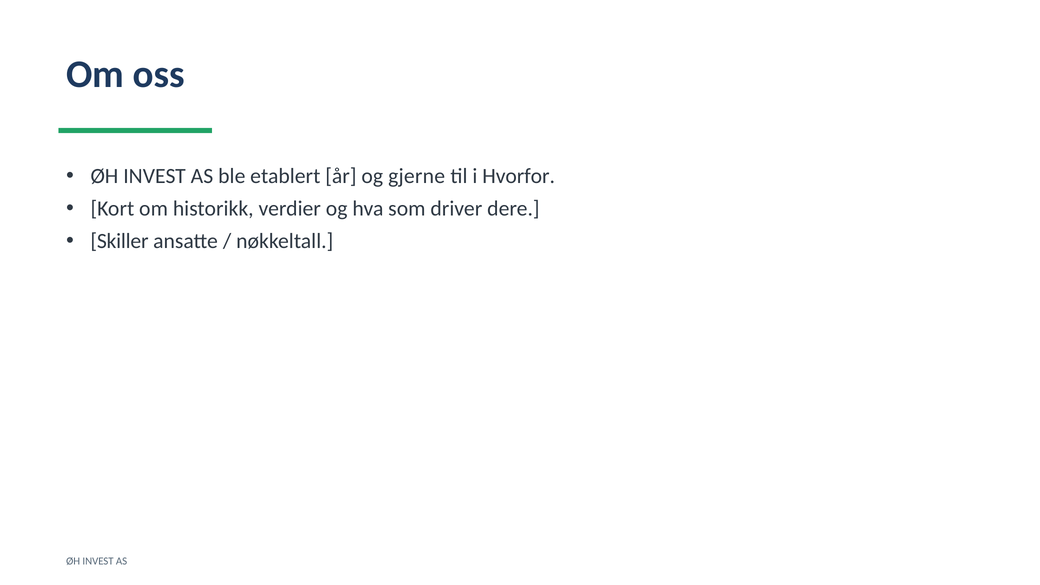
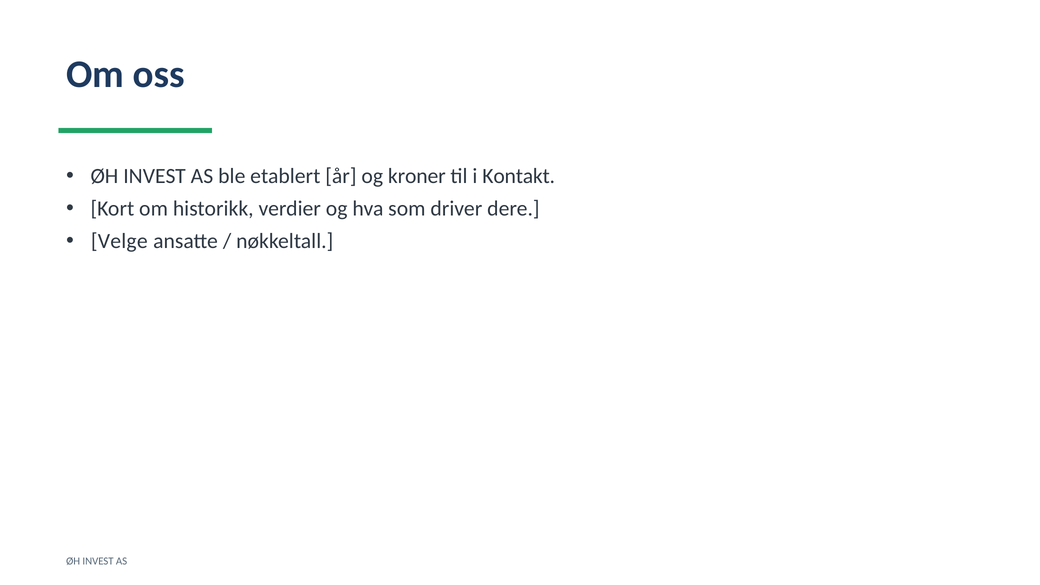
gjerne: gjerne -> kroner (417, 176)
Hvorfor: Hvorfor -> Kontakt (519, 176)
Skiller: Skiller -> Velge (119, 241)
